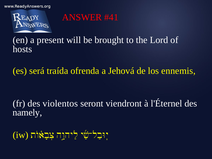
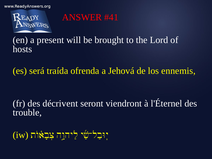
violentos: violentos -> décrivent (60, 103)
namely: namely -> trouble (27, 112)
